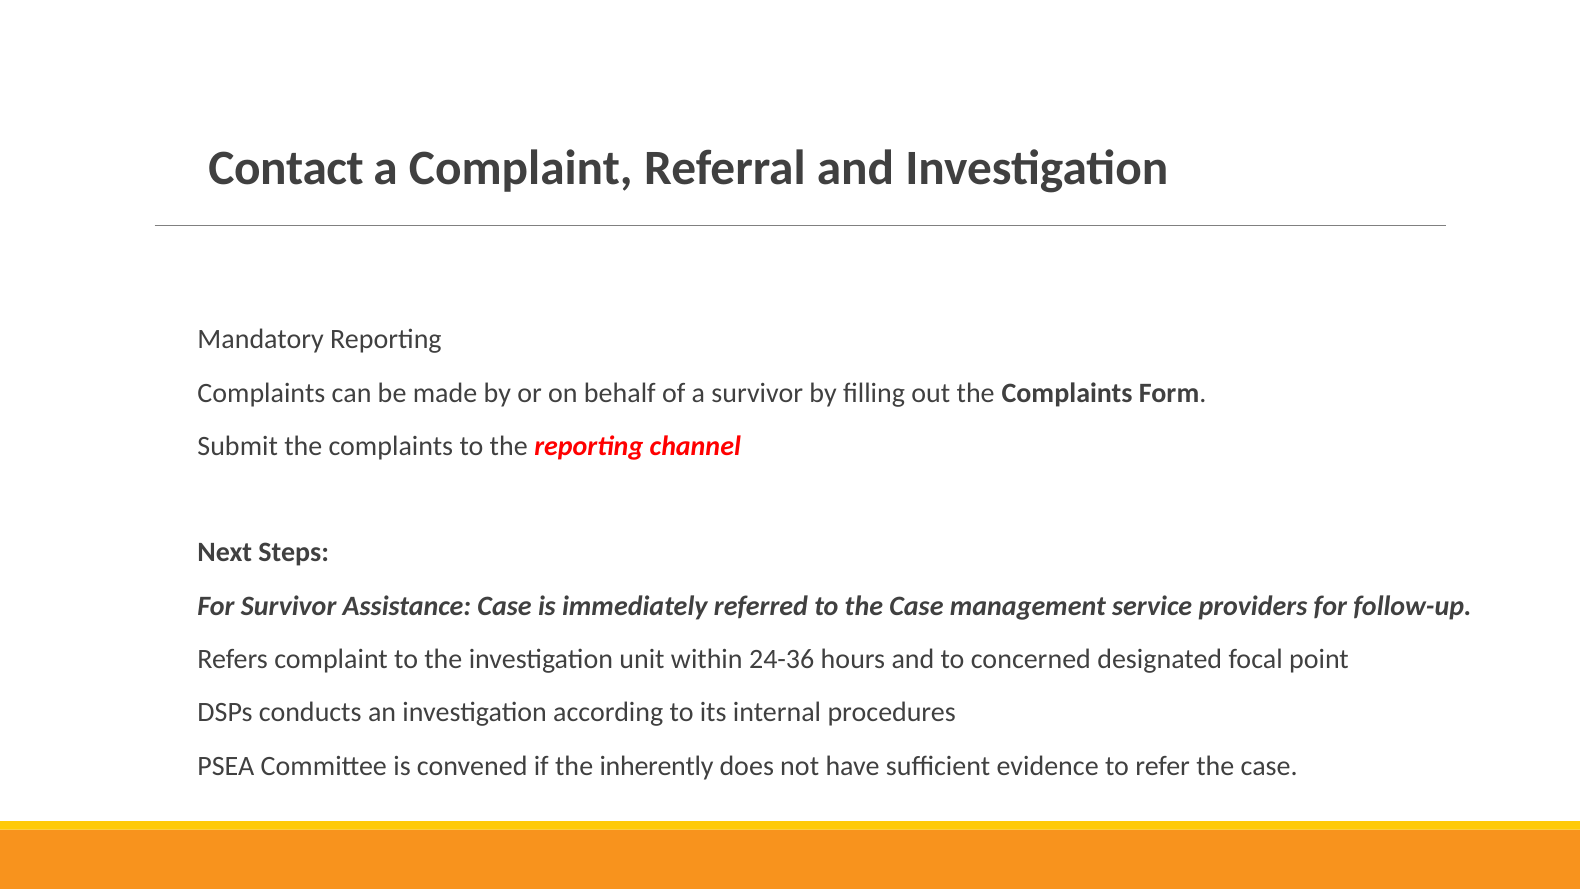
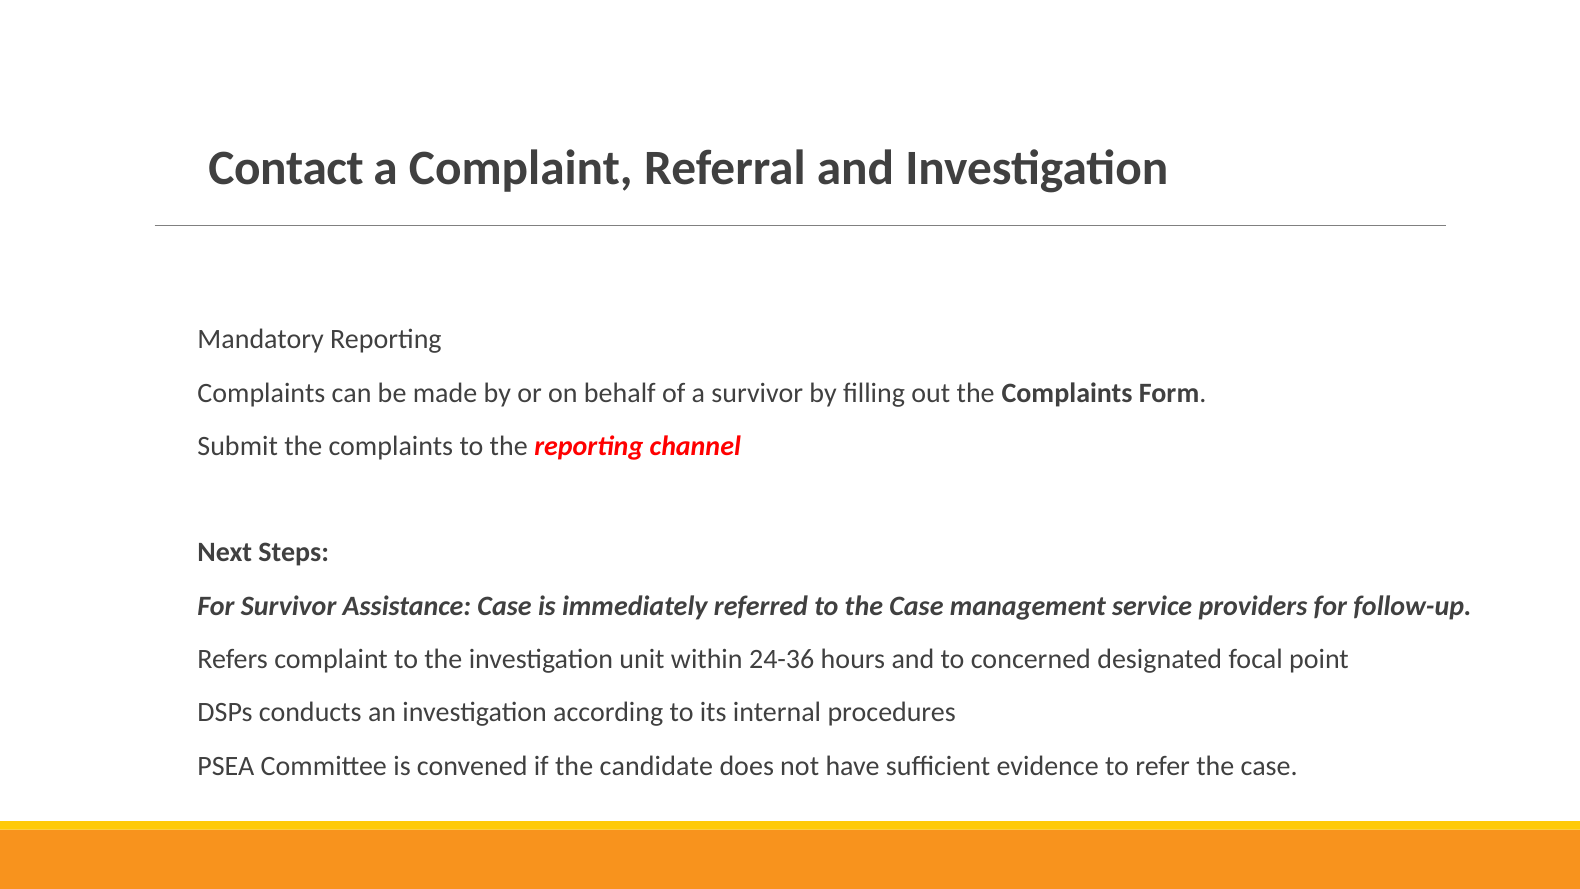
inherently: inherently -> candidate (656, 766)
